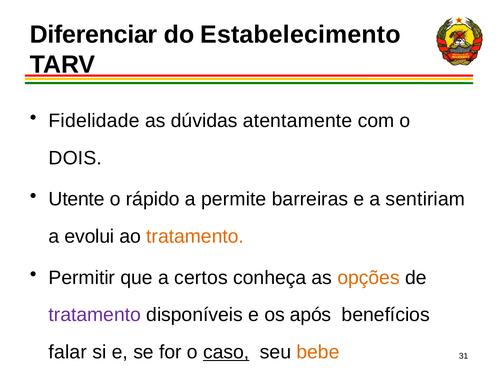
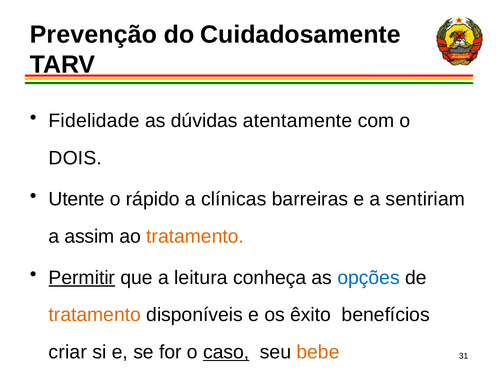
Diferenciar: Diferenciar -> Prevenção (93, 35)
Estabelecimento: Estabelecimento -> Cuidadosamente (301, 35)
permite: permite -> clínicas (234, 199)
evolui: evolui -> assim (89, 236)
Permitir underline: none -> present (82, 277)
certos: certos -> leitura (201, 277)
opções colour: orange -> blue (369, 277)
tratamento colour: purple -> orange (95, 314)
após: após -> êxito (311, 314)
falar: falar -> criar (68, 352)
